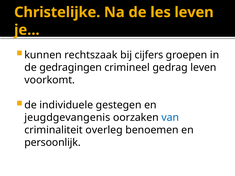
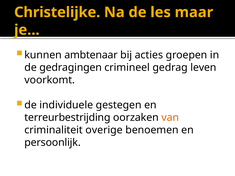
les leven: leven -> maar (194, 12)
rechtszaak: rechtszaak -> ambtenaar (91, 55)
cijfers: cijfers -> acties (149, 55)
jeugdgevangenis: jeugdgevangenis -> terreurbestrijding (67, 118)
van colour: blue -> orange (170, 118)
overleg: overleg -> overige (104, 130)
